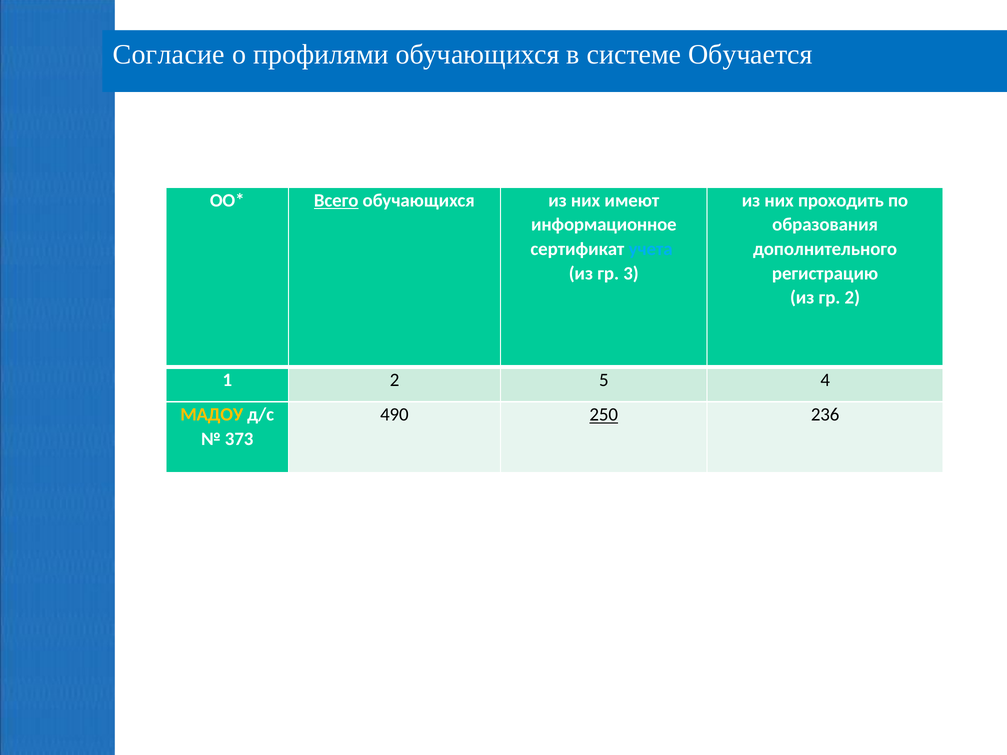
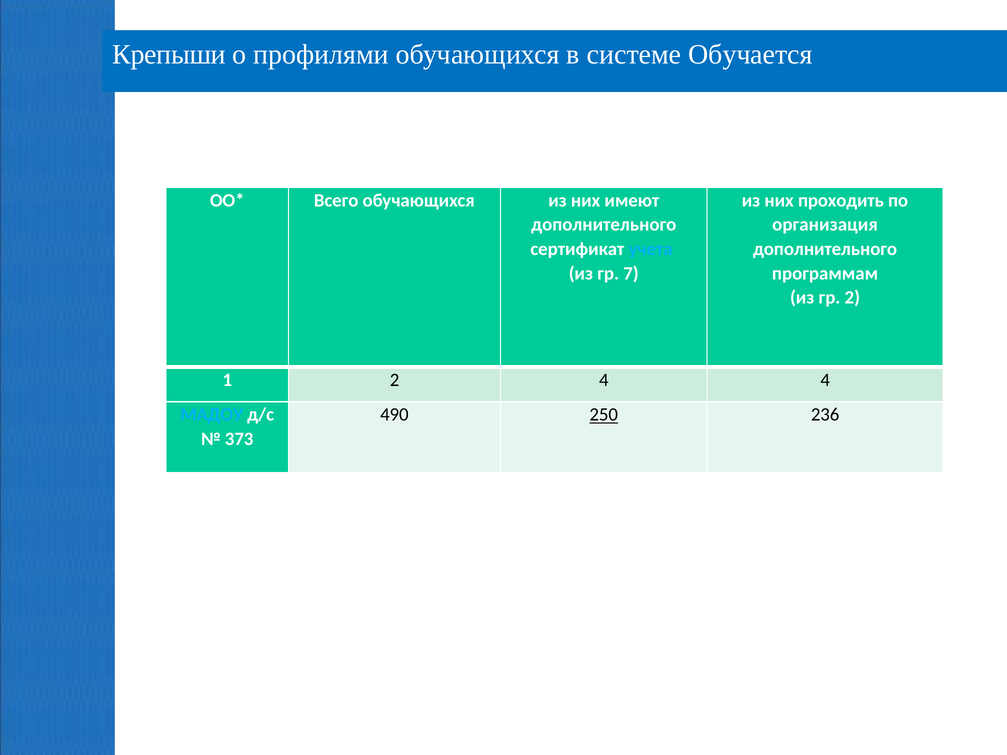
Согласие: Согласие -> Крепыши (169, 55)
Всего underline: present -> none (336, 200)
информационное: информационное -> дополнительного (604, 225)
образования: образования -> организация (825, 225)
3: 3 -> 7 (631, 273)
регистрацию: регистрацию -> программам (825, 273)
2 5: 5 -> 4 (604, 380)
МАДОУ colour: yellow -> light blue (212, 415)
